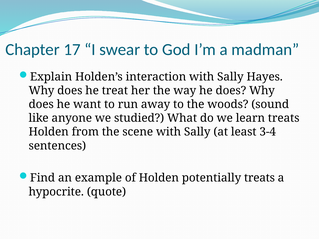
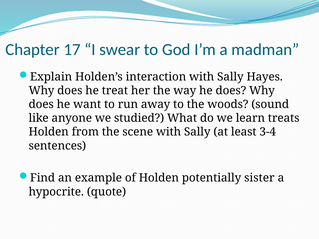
potentially treats: treats -> sister (259, 178)
